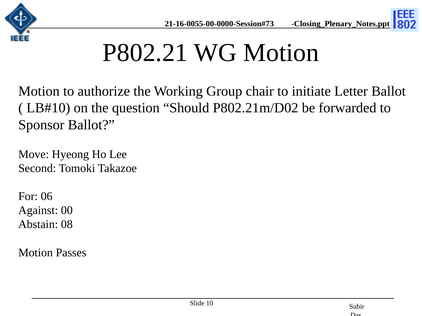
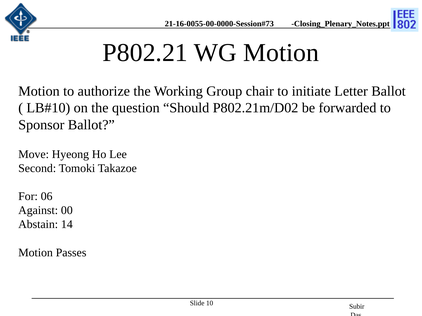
08: 08 -> 14 (67, 225)
